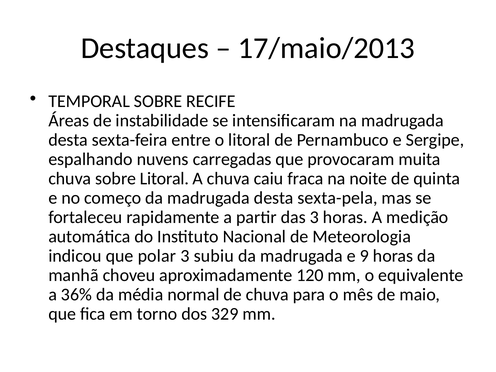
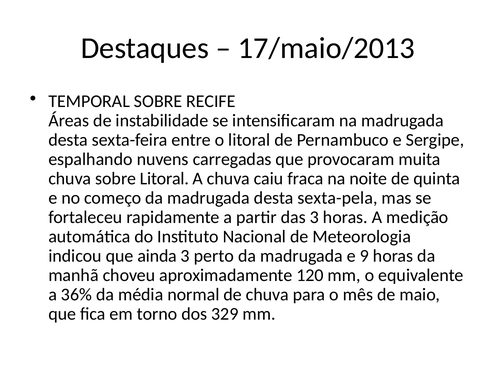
polar: polar -> ainda (157, 256)
subiu: subiu -> perto (214, 256)
